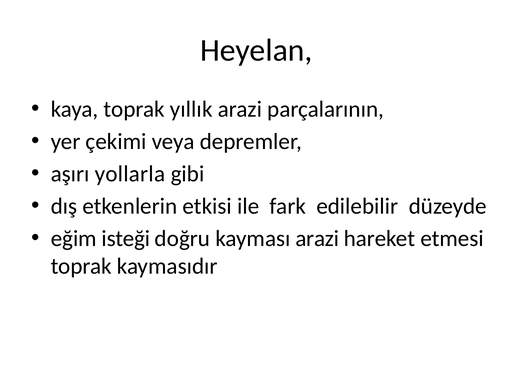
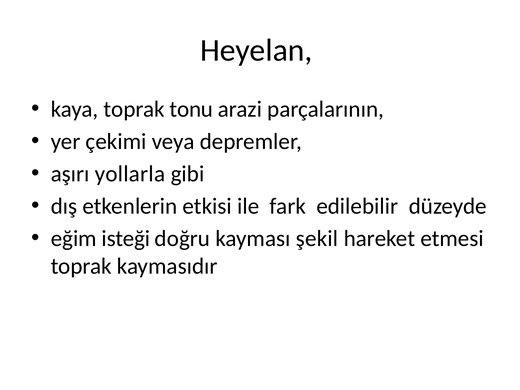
yıllık: yıllık -> tonu (191, 109)
kayması arazi: arazi -> şekil (317, 239)
